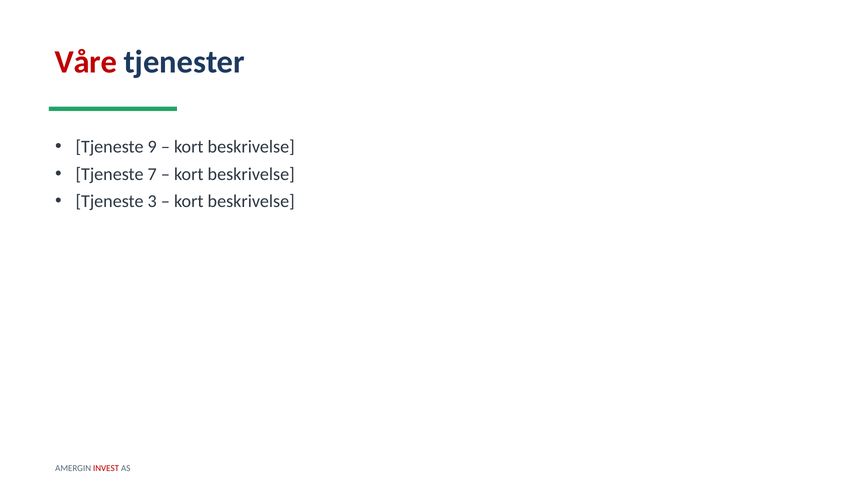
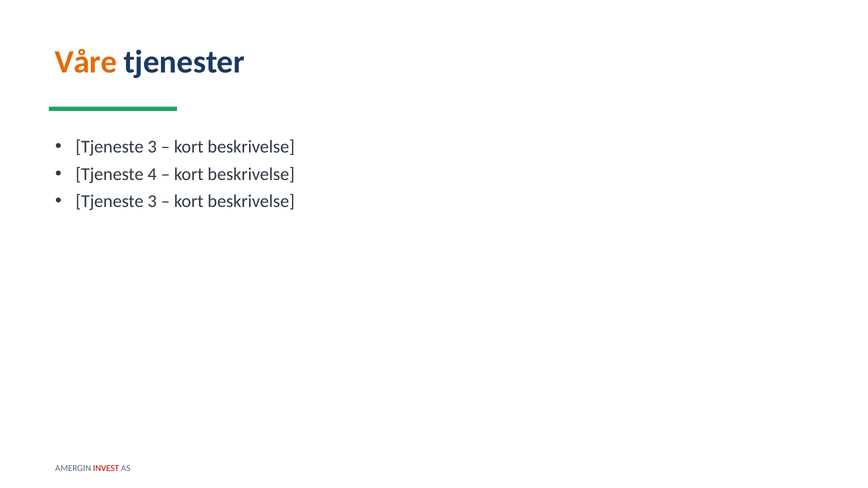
Våre colour: red -> orange (86, 62)
9: 9 -> 3 (152, 147)
7: 7 -> 4 (152, 174)
